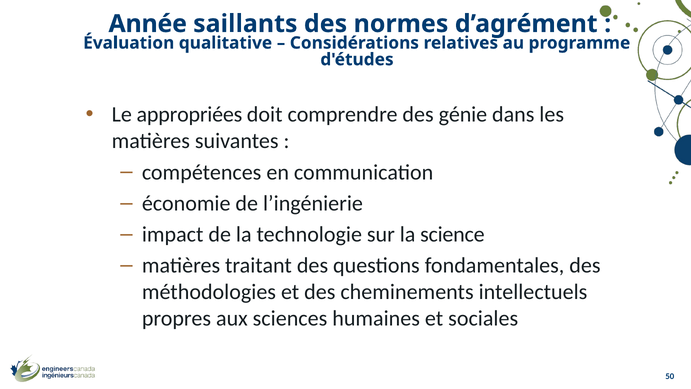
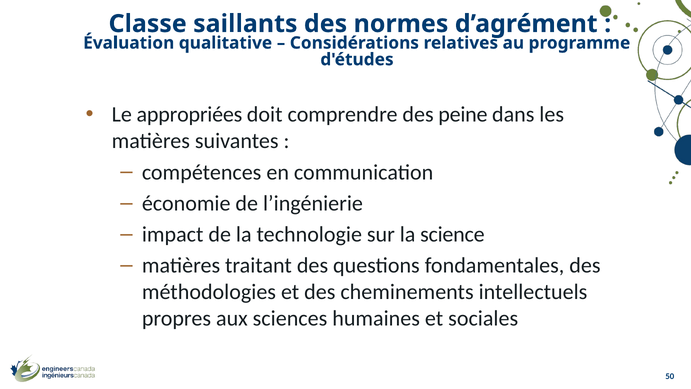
Année: Année -> Classe (148, 24)
génie: génie -> peine (463, 115)
